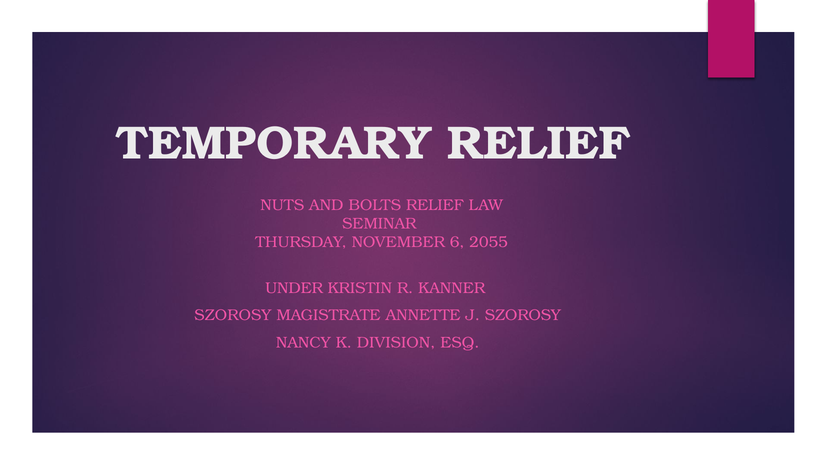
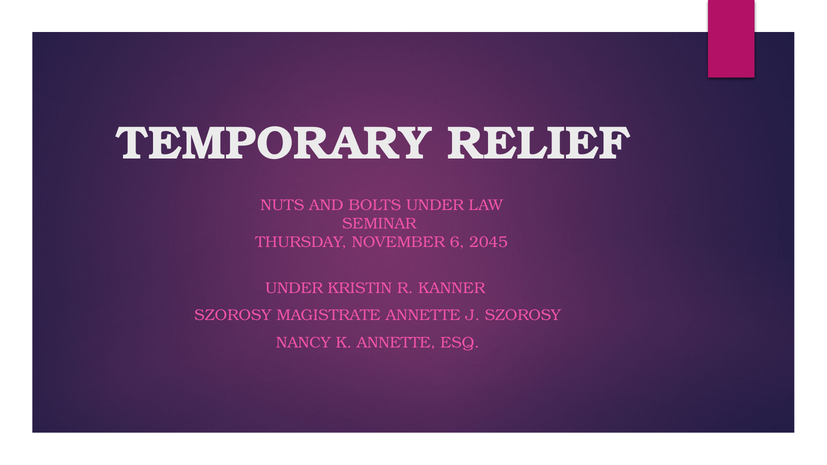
BOLTS RELIEF: RELIEF -> UNDER (435, 205)
2055: 2055 -> 2045 (489, 242)
K DIVISION: DIVISION -> ANNETTE (396, 343)
